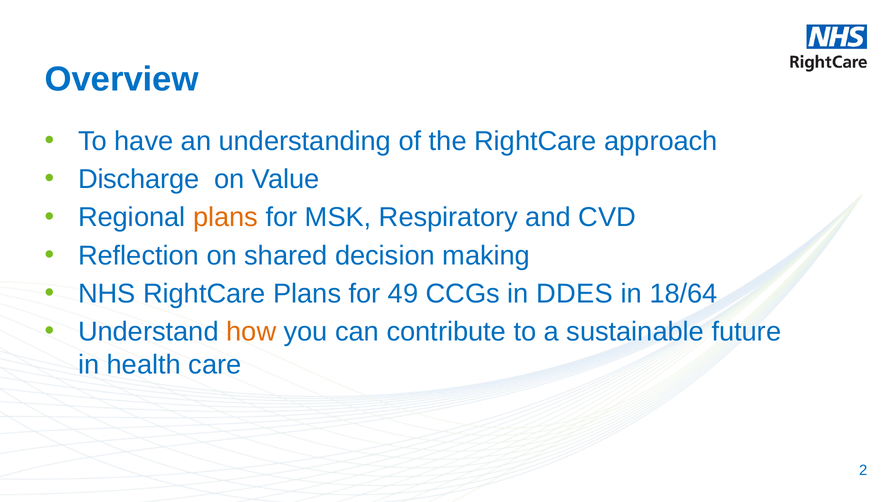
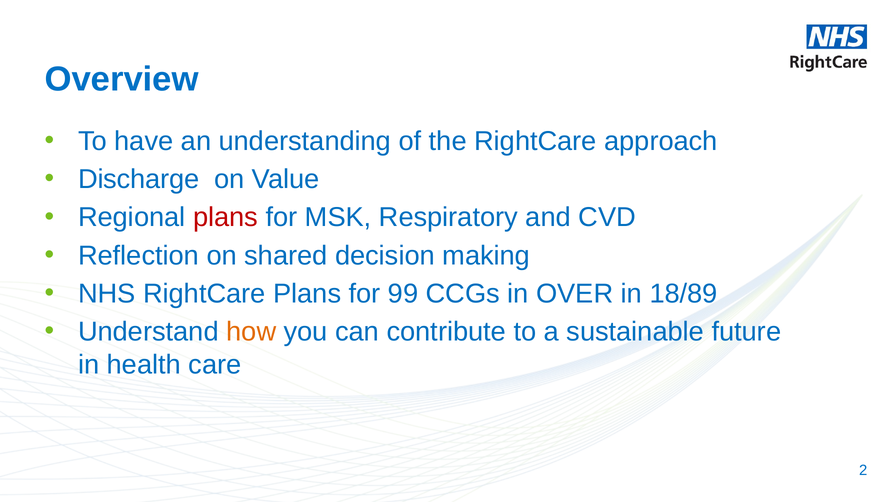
plans colour: orange -> red (226, 218)
49: 49 -> 99 (403, 294)
DDES: DDES -> OVER (575, 294)
18/64: 18/64 -> 18/89 (684, 294)
